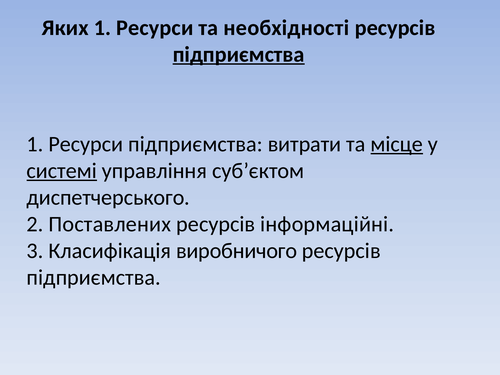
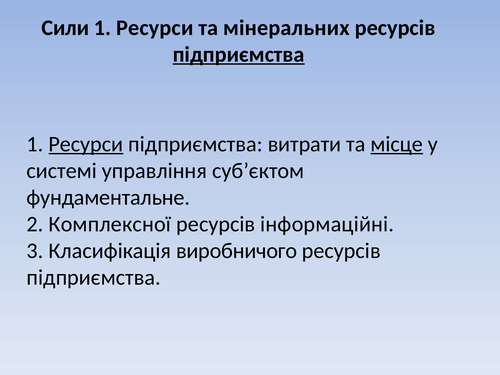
Яких: Яких -> Сили (65, 28)
необхідності: необхідності -> мінеральних (286, 28)
Ресурси underline: none -> present (86, 144)
системі underline: present -> none (62, 171)
диспетчерського: диспетчерського -> фундаментальне (108, 197)
Поставлених: Поставлених -> Комплексної (110, 224)
